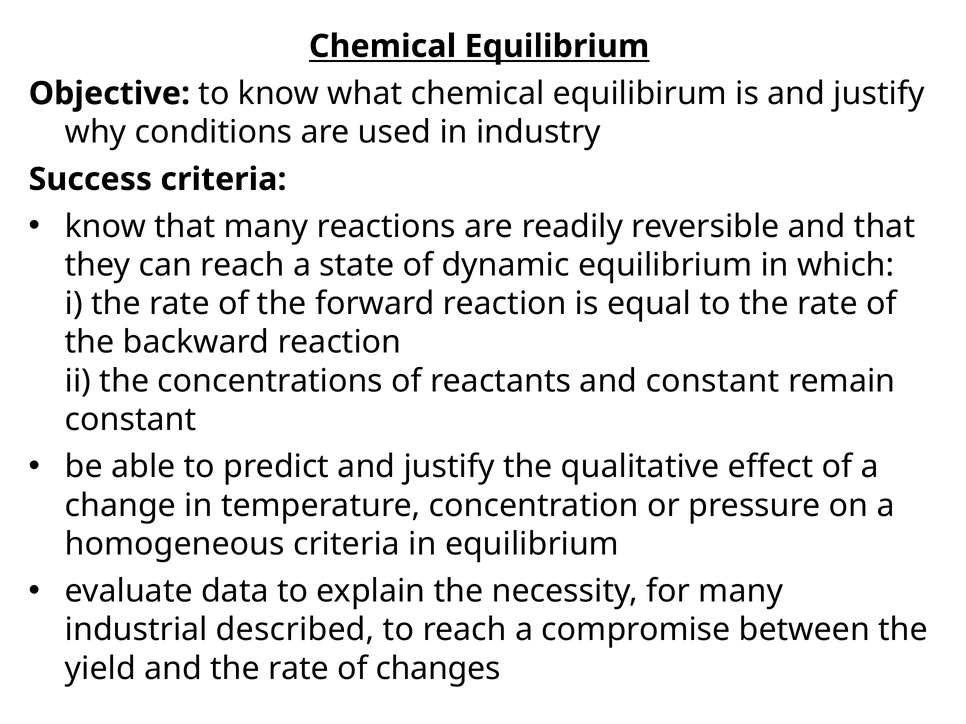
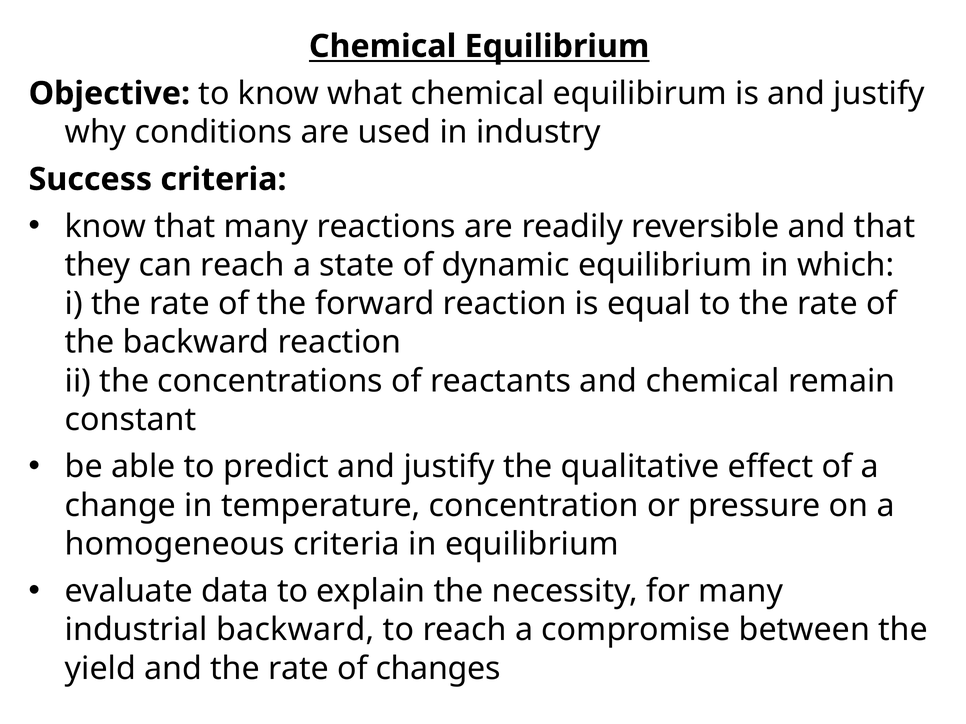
and constant: constant -> chemical (713, 381)
industrial described: described -> backward (295, 630)
